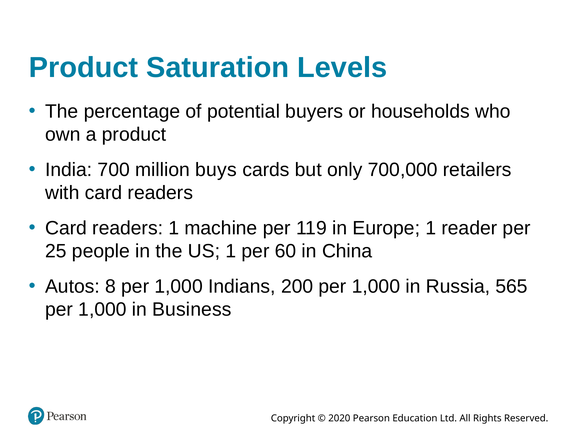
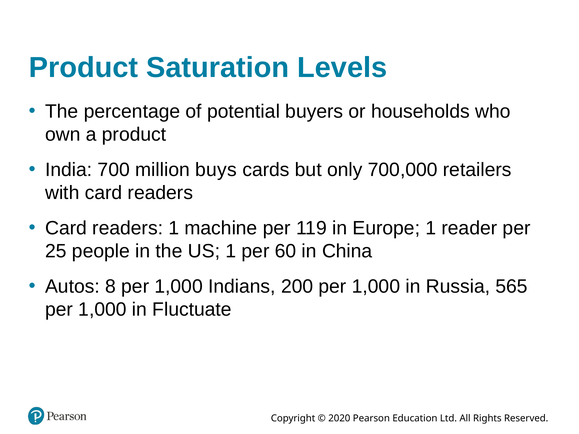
Business: Business -> Fluctuate (192, 310)
